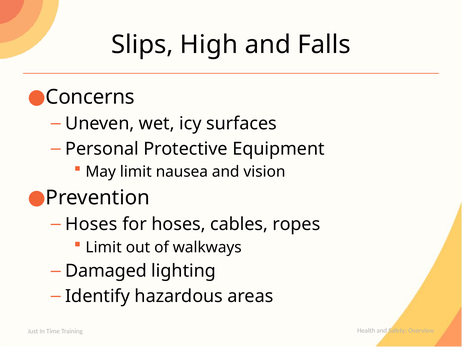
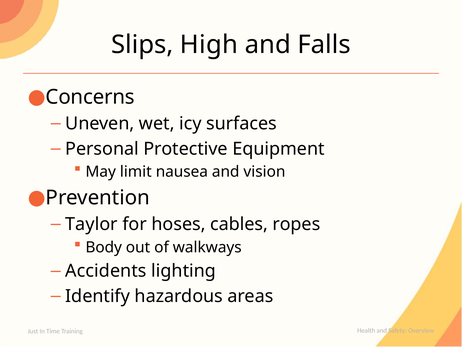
Hoses: Hoses -> Taylor (91, 224)
Limit: Limit -> Body (104, 247)
Damaged: Damaged -> Accidents (106, 271)
